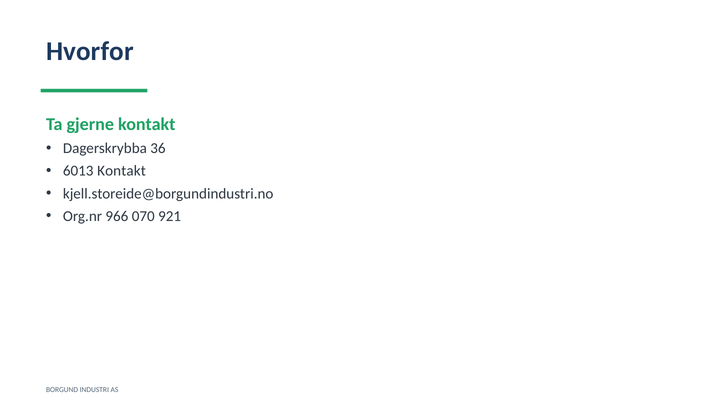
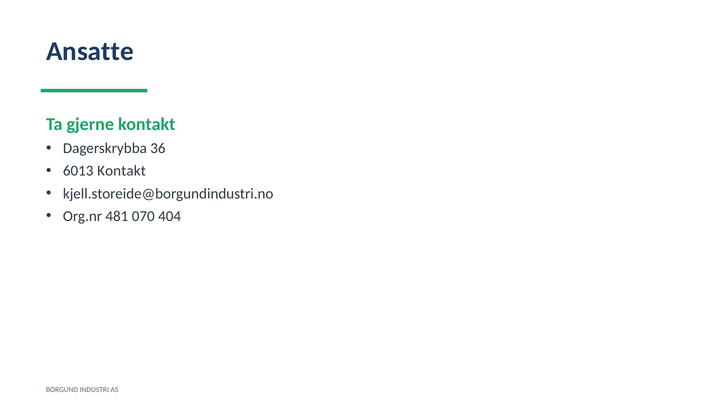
Hvorfor: Hvorfor -> Ansatte (90, 52)
966: 966 -> 481 (117, 216)
921: 921 -> 404 (170, 216)
